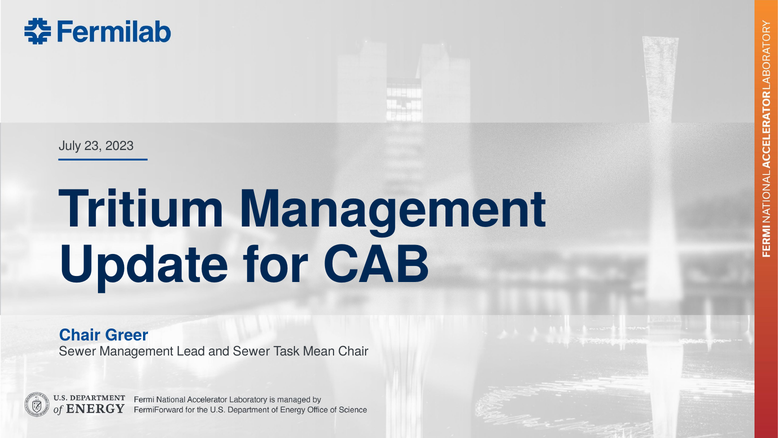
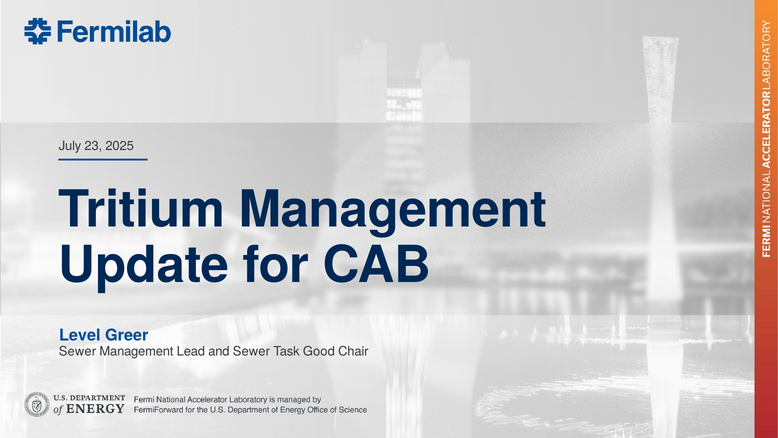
2023: 2023 -> 2025 (120, 146)
Chair: Chair -> Level (80, 335)
Mean: Mean -> Good (319, 351)
